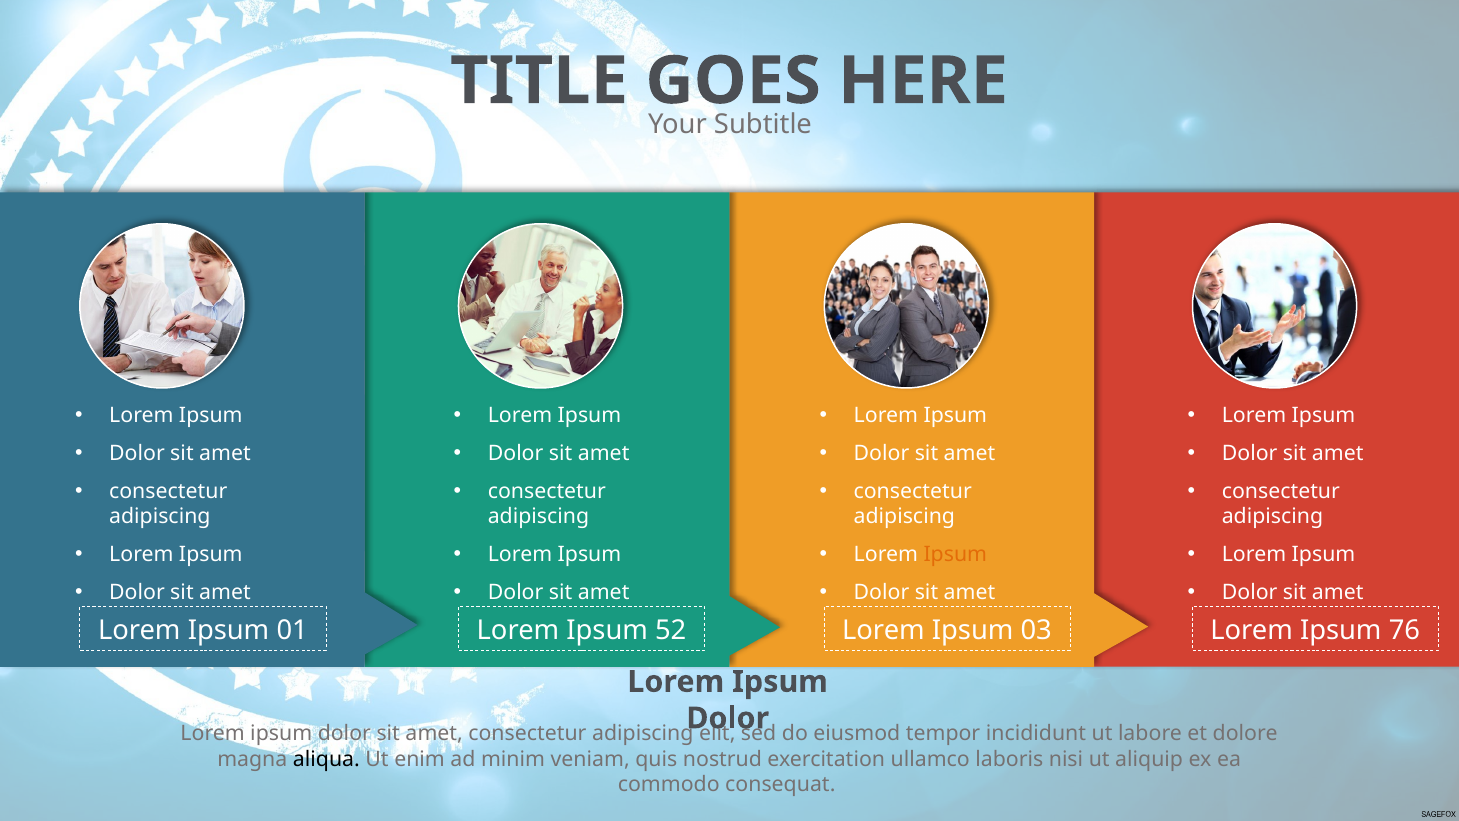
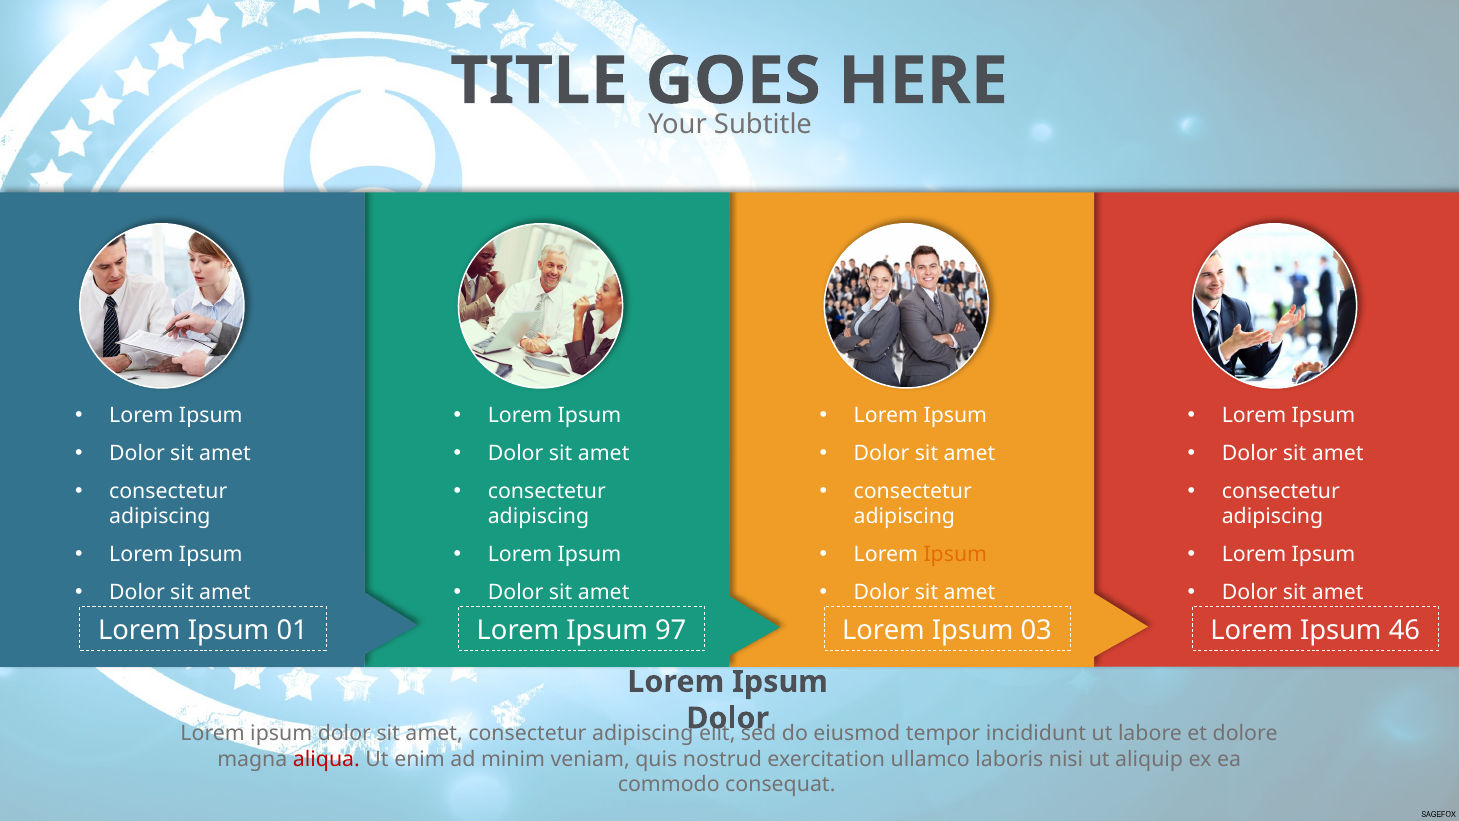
52: 52 -> 97 (671, 630)
76: 76 -> 46 (1404, 630)
aliqua colour: black -> red (326, 759)
